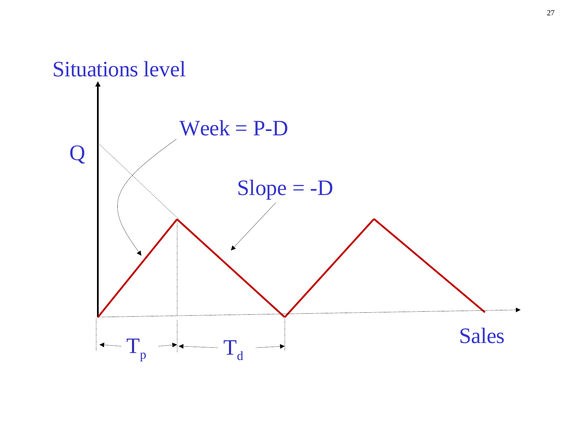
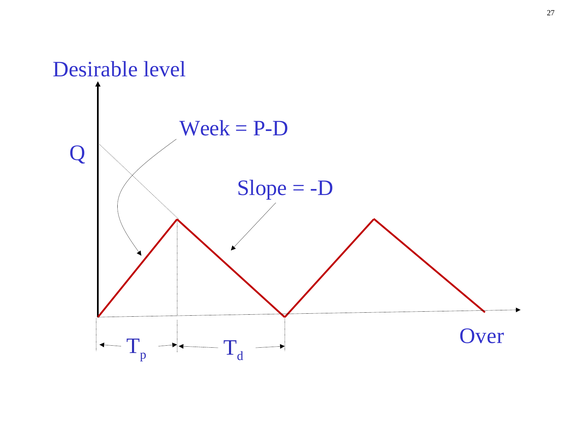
Situations: Situations -> Desirable (95, 69)
Sales: Sales -> Over (482, 336)
